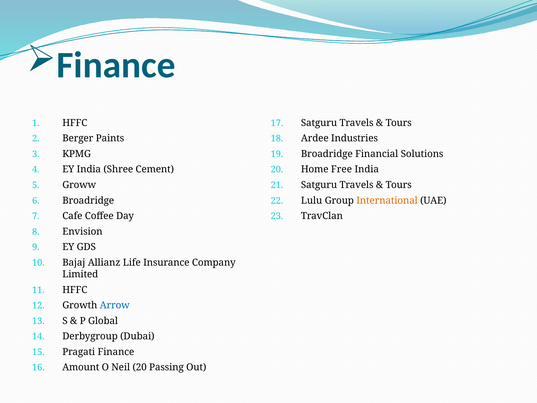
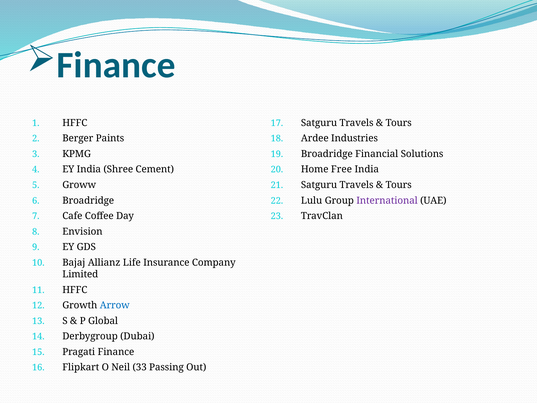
International colour: orange -> purple (387, 200)
Amount: Amount -> Flipkart (81, 367)
Neil 20: 20 -> 33 (140, 367)
